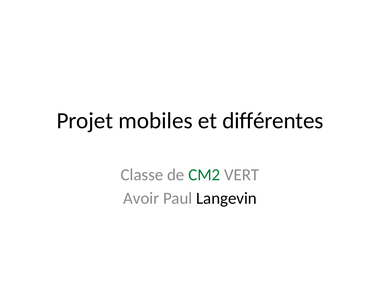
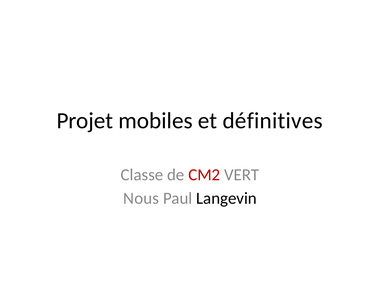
différentes: différentes -> définitives (273, 121)
CM2 colour: green -> red (204, 175)
Avoir: Avoir -> Nous (141, 198)
